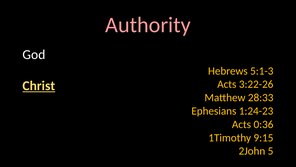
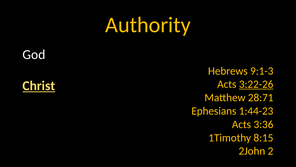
Authority colour: pink -> yellow (148, 25)
5:1-3: 5:1-3 -> 9:1-3 (262, 71)
3:22-26 underline: none -> present (256, 84)
28:33: 28:33 -> 28:71 (261, 97)
1:24-23: 1:24-23 -> 1:44-23 (256, 111)
0:36: 0:36 -> 3:36 (263, 124)
9:15: 9:15 -> 8:15 (263, 137)
5: 5 -> 2 (271, 151)
